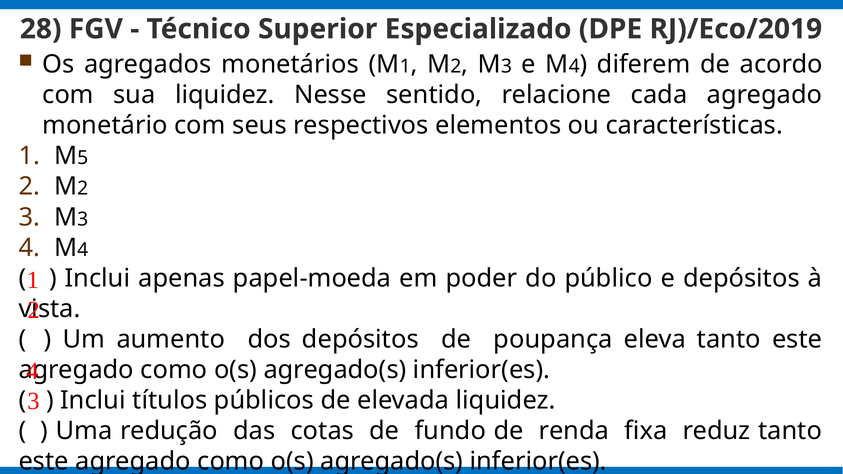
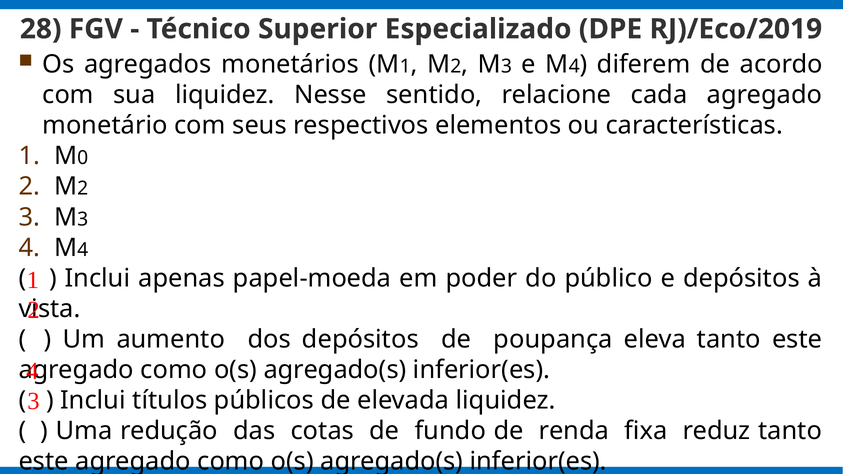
5: 5 -> 0 (83, 158)
